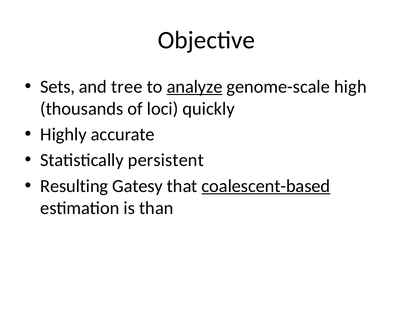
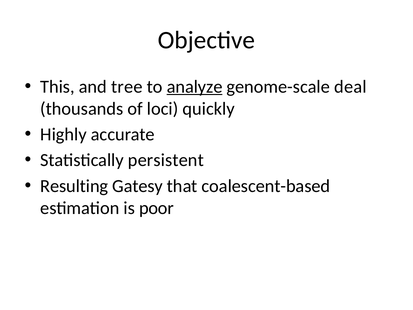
Sets: Sets -> This (57, 87)
high: high -> deal (350, 87)
coalescent-based underline: present -> none (266, 186)
than: than -> poor (156, 208)
